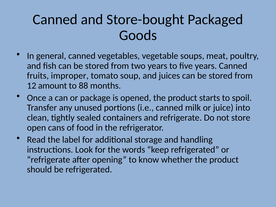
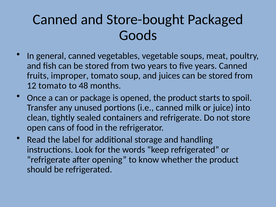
12 amount: amount -> tomato (52, 86)
88: 88 -> 48 (83, 86)
